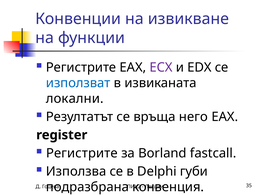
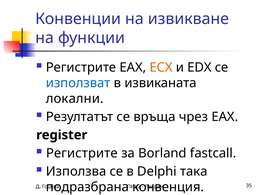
ECX colour: purple -> orange (161, 67)
него: него -> чрез (193, 117)
губи: губи -> така (194, 171)
